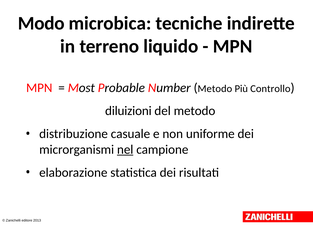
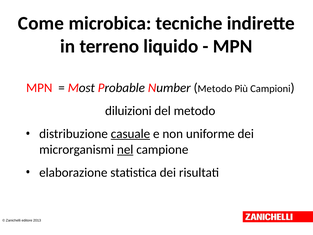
Modo: Modo -> Come (41, 23)
Controllo: Controllo -> Campioni (270, 89)
casuale underline: none -> present (130, 134)
